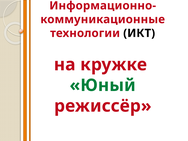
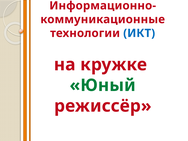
ИКТ colour: black -> blue (139, 33)
